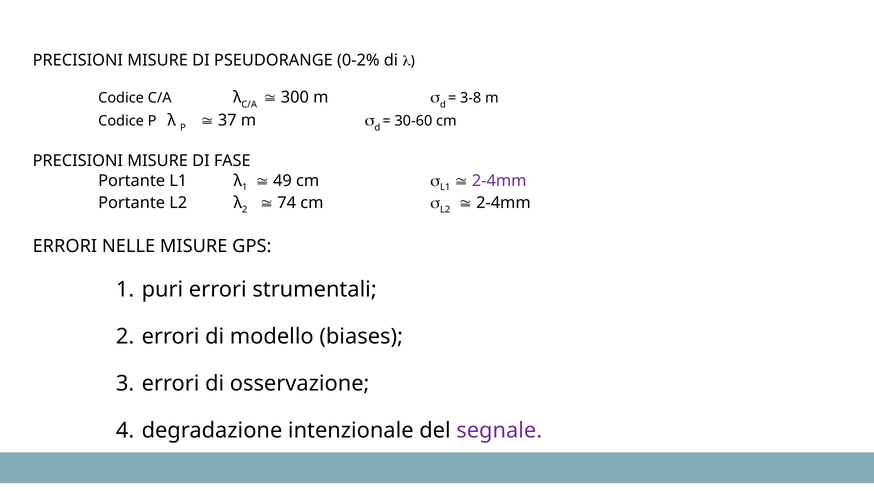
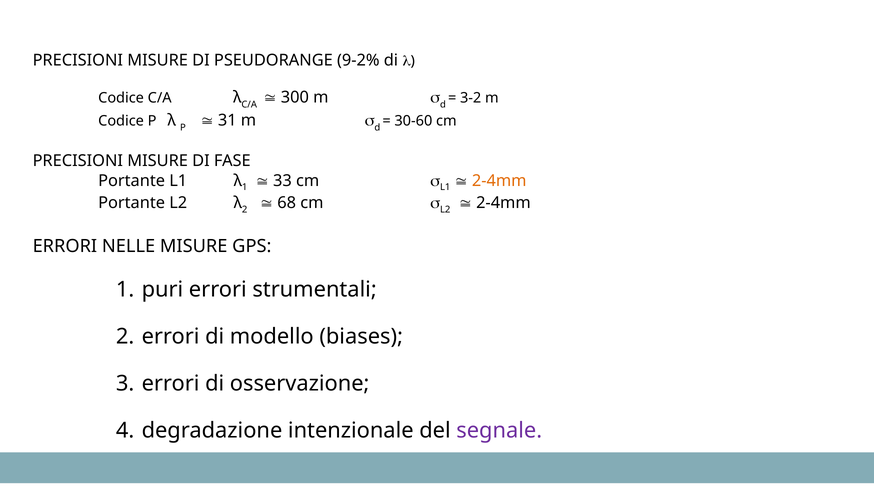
0-2%: 0-2% -> 9-2% (358, 60)
3-8: 3-8 -> 3-2 (471, 98)
37: 37 -> 31 (227, 121)
49: 49 -> 33 (282, 181)
2-4mm colour: purple -> orange (499, 181)
74: 74 -> 68 (287, 203)
